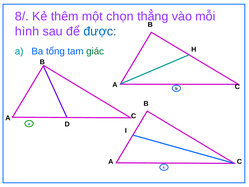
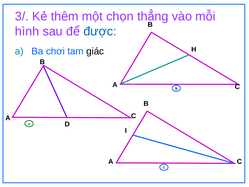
8/: 8/ -> 3/ (22, 16)
tổng: tổng -> chơi (55, 51)
giác colour: green -> black (95, 51)
